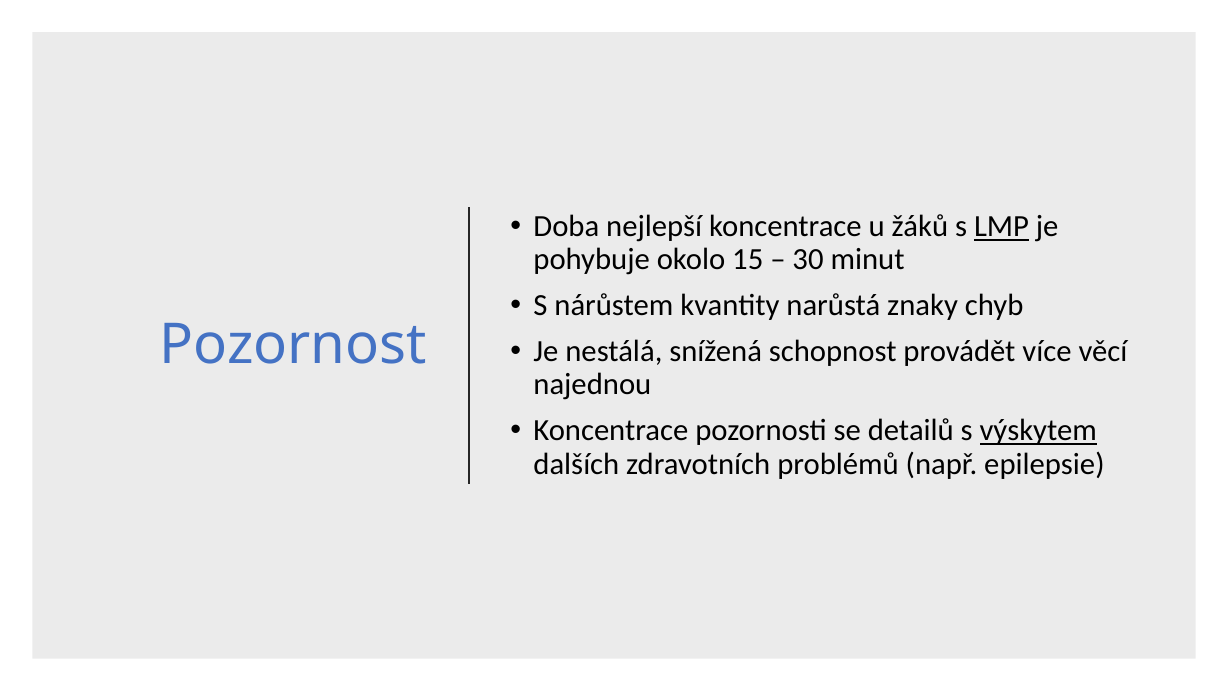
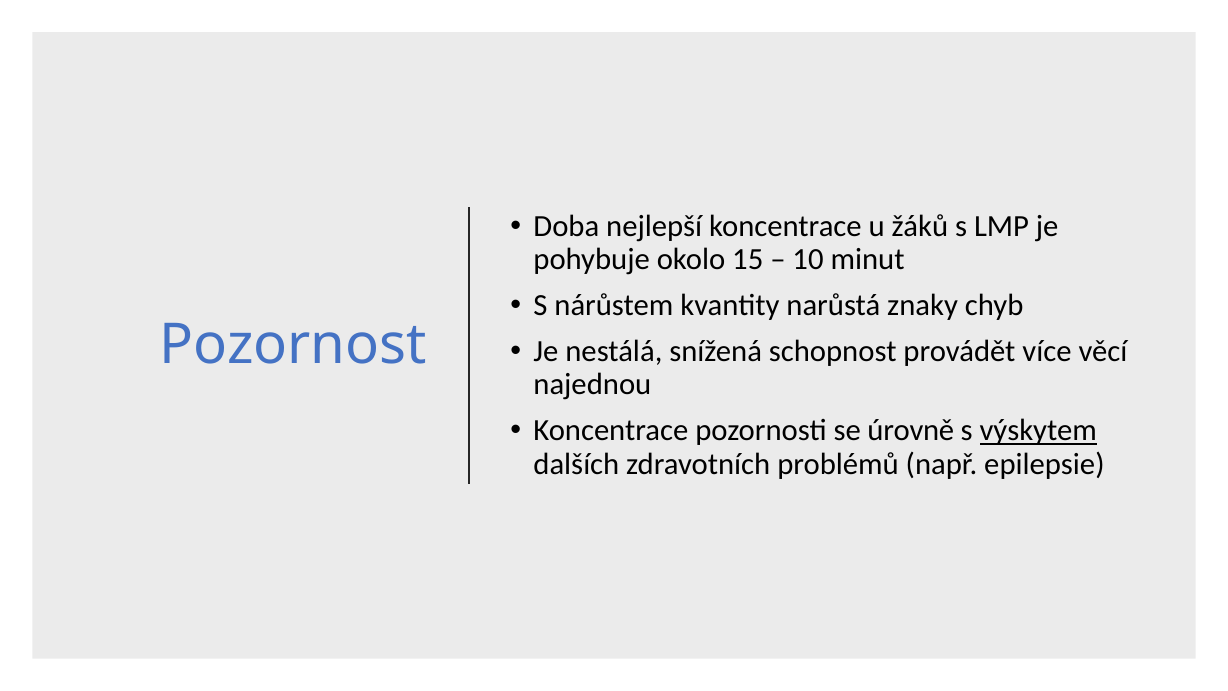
LMP underline: present -> none (1002, 227)
30: 30 -> 10 (808, 260)
detailů: detailů -> úrovně (911, 431)
